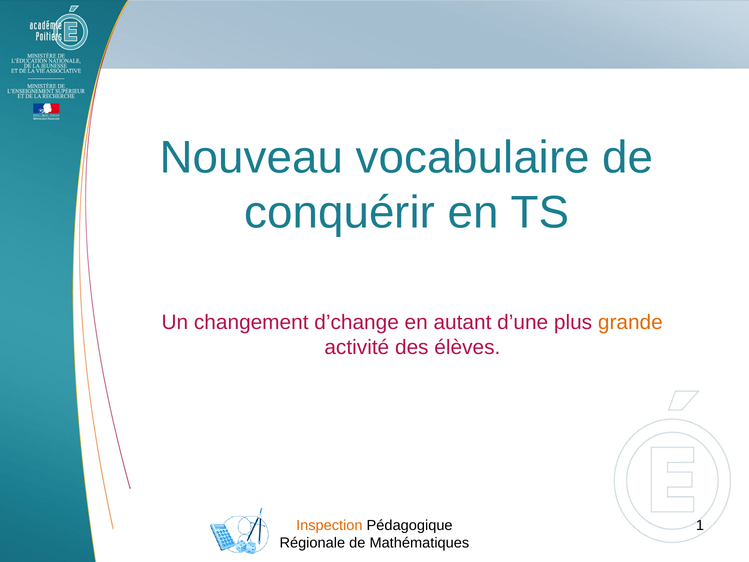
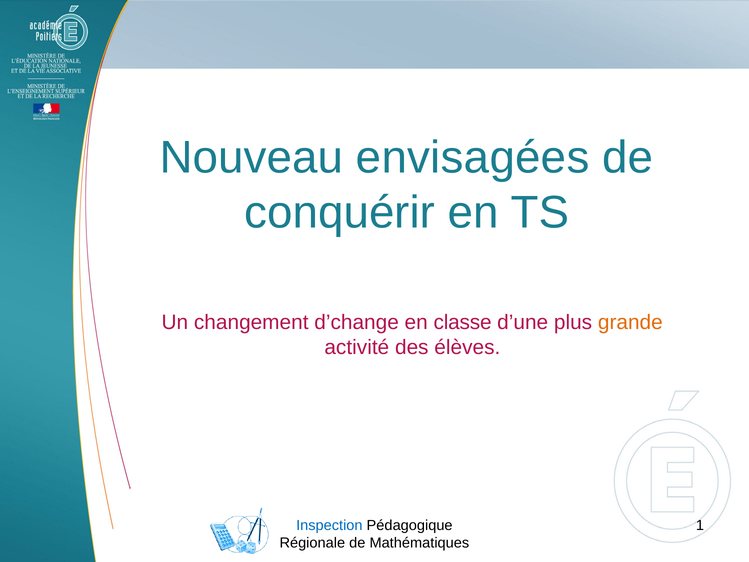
vocabulaire: vocabulaire -> envisagées (473, 158)
autant: autant -> classe (463, 322)
Inspection colour: orange -> blue (329, 525)
